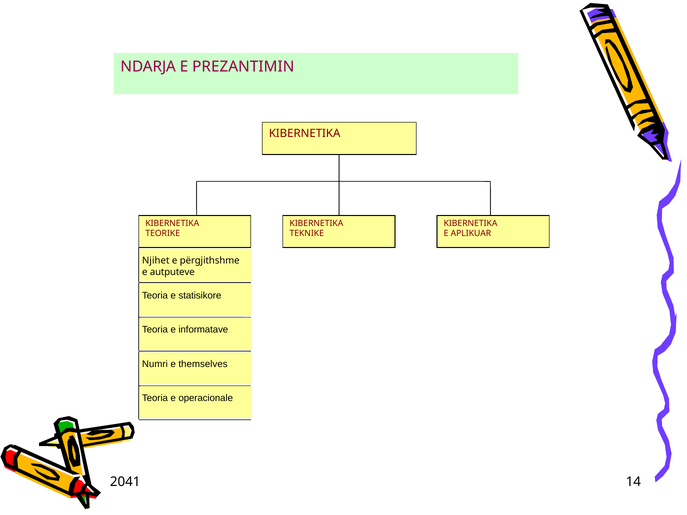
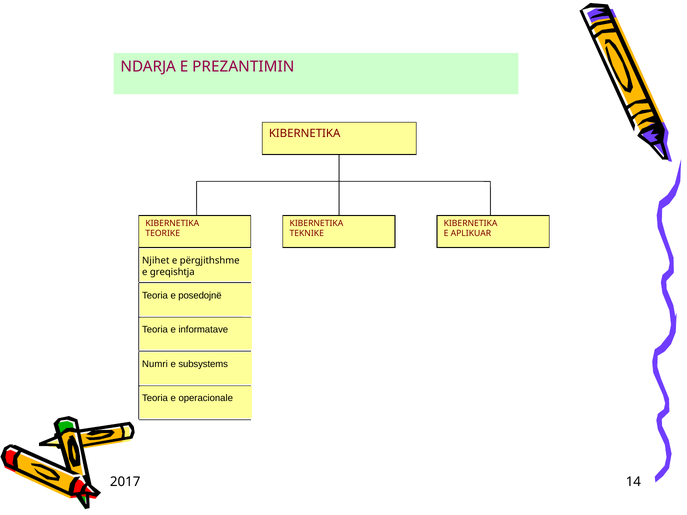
autputeve: autputeve -> greqishtja (172, 272)
statisikore: statisikore -> posedojnë (200, 296)
themselves: themselves -> subsystems (203, 364)
2041: 2041 -> 2017 (125, 482)
